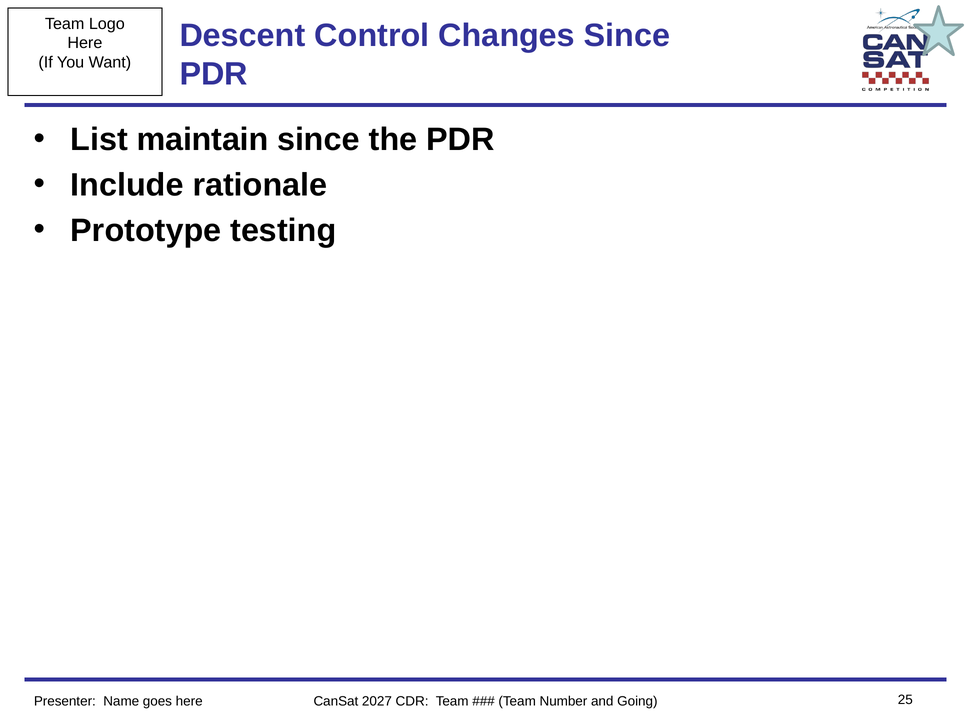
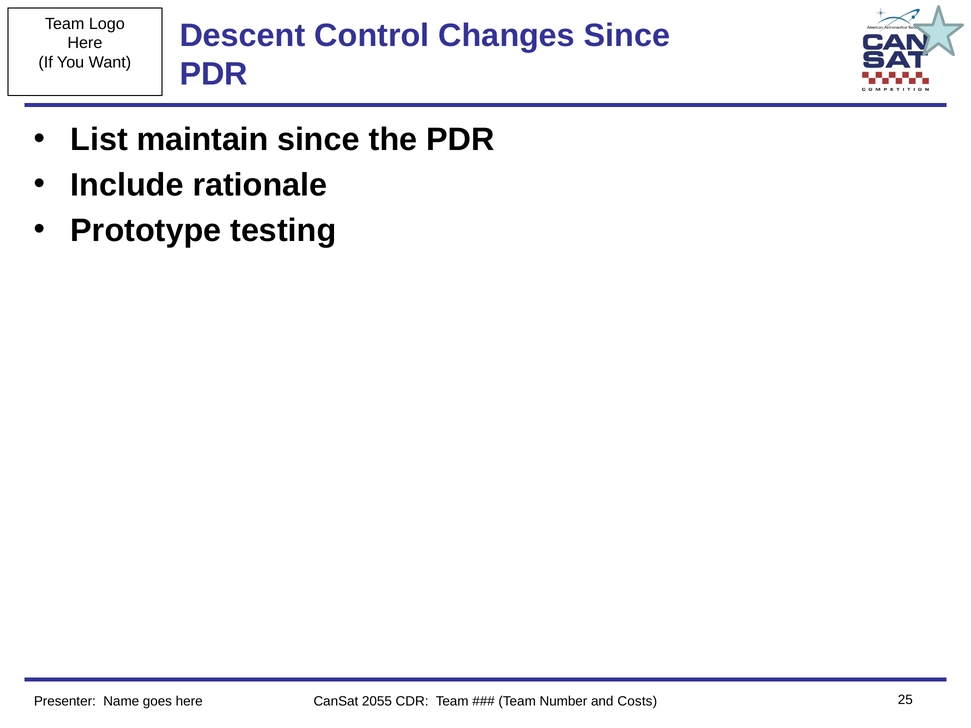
2027: 2027 -> 2055 (377, 702)
Going: Going -> Costs (637, 702)
